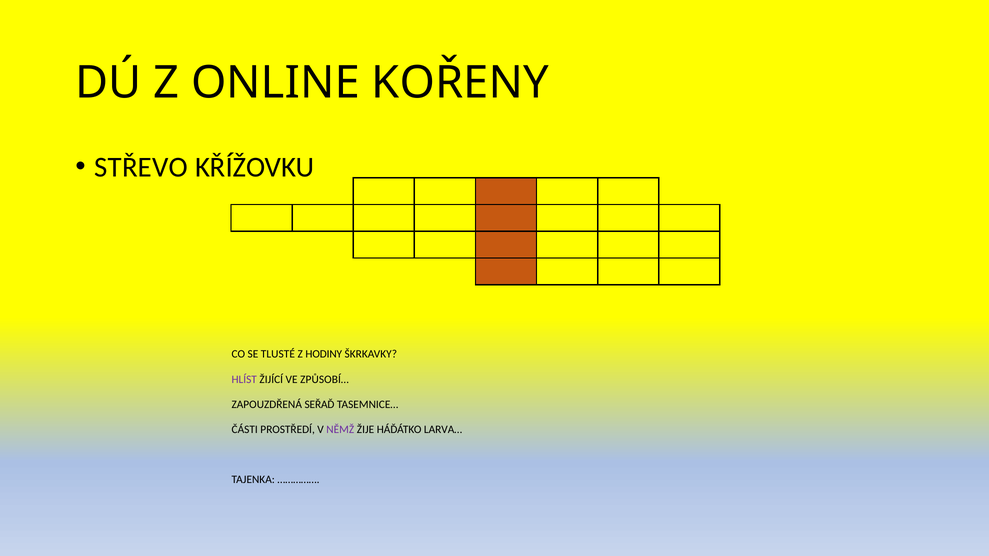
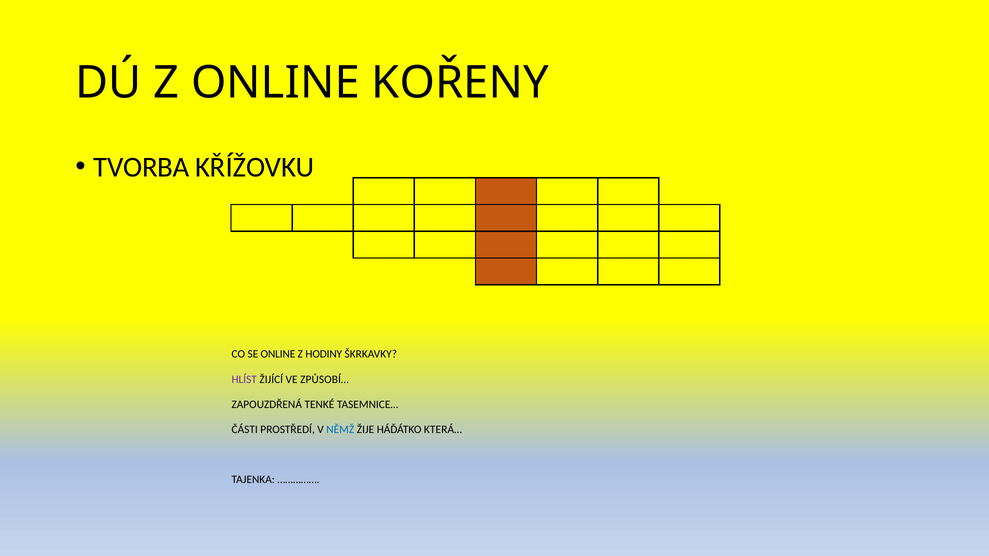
STŘEVO: STŘEVO -> TVORBA (141, 167)
SE TLUSTÉ: TLUSTÉ -> ONLINE (278, 354)
SEŘAĎ: SEŘAĎ -> TENKÉ (319, 405)
NĚMŽ colour: purple -> blue (340, 430)
LARVA…: LARVA… -> KTERÁ… (443, 430)
